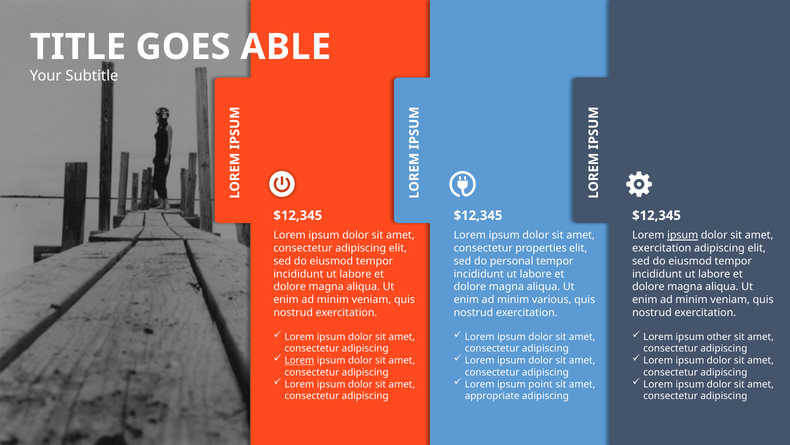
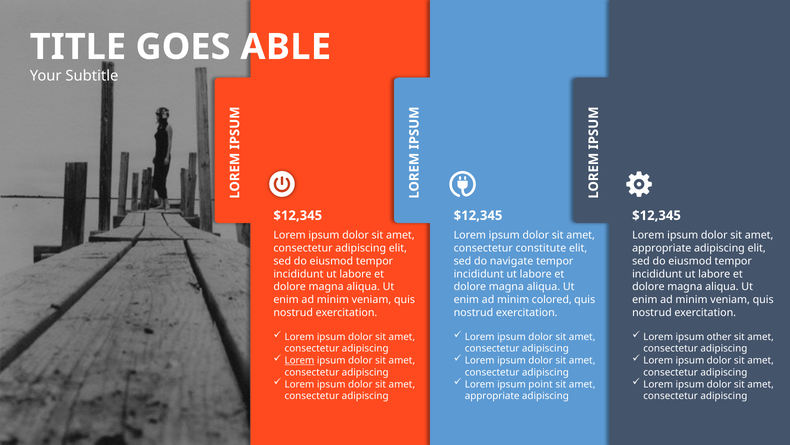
ipsum underline: present -> none (683, 235)
properties: properties -> constitute (541, 248)
exercitation: exercitation -> appropriate (662, 248)
personal: personal -> navigate (512, 261)
various: various -> colored (552, 299)
